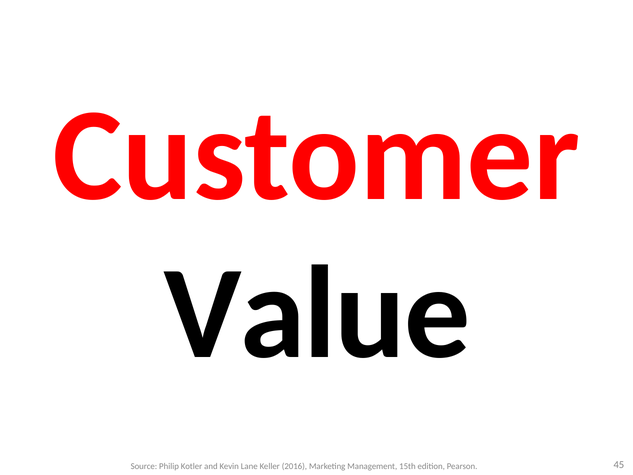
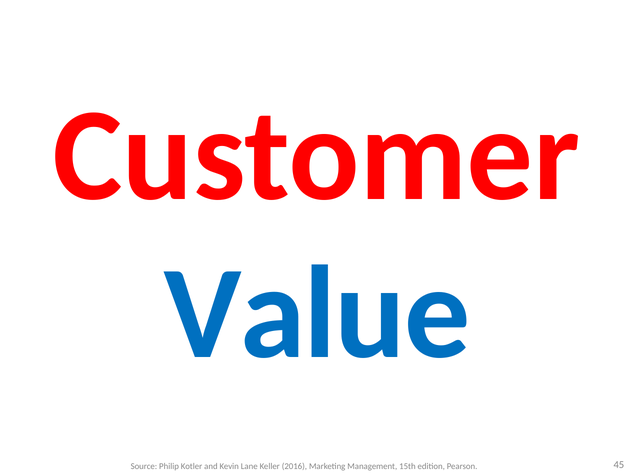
Value colour: black -> blue (317, 314)
